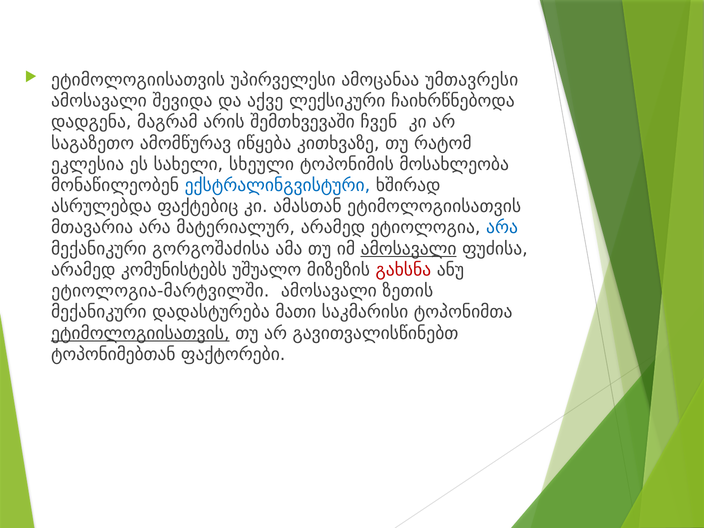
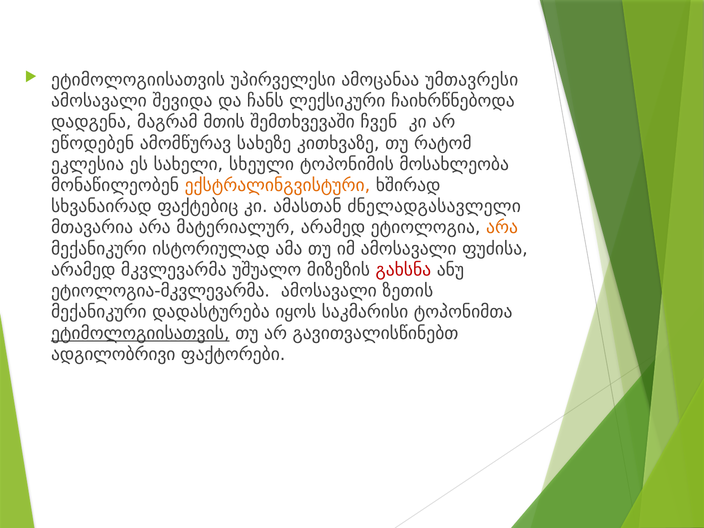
აქვე: აქვე -> ჩანს (265, 101)
არის: არის -> მთის (224, 122)
საგაზეთო: საგაზეთო -> ეწოდებენ (93, 143)
იწყება: იწყება -> სახეზე (264, 143)
ექსტრალინგვისტური colour: blue -> orange (277, 185)
ასრულებდა: ასრულებდა -> სხვანაირად (101, 207)
ამასთან ეტიმოლოგიისათვის: ეტიმოლოგიისათვის -> ძნელადგასავლელი (434, 207)
არა colour: blue -> orange (502, 228)
გორგოშაძისა: გორგოშაძისა -> ისტორიულად (211, 249)
ამოსავალი underline: present -> none (409, 249)
კომუნისტებს: კომუნისტებს -> მკვლევარმა (174, 270)
ეტიოლოგია-მარტვილში: ეტიოლოგია-მარტვილში -> ეტიოლოგია-მკვლევარმა (160, 291)
მათი: მათი -> იყოს (296, 312)
ტოპონიმებთან: ტოპონიმებთან -> ადგილობრივი (113, 354)
